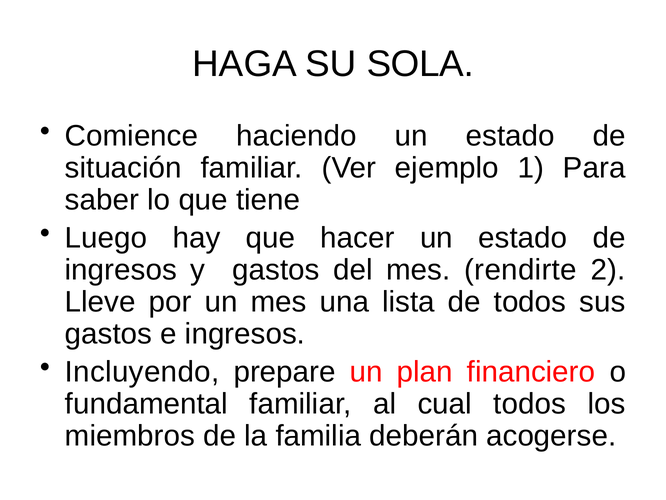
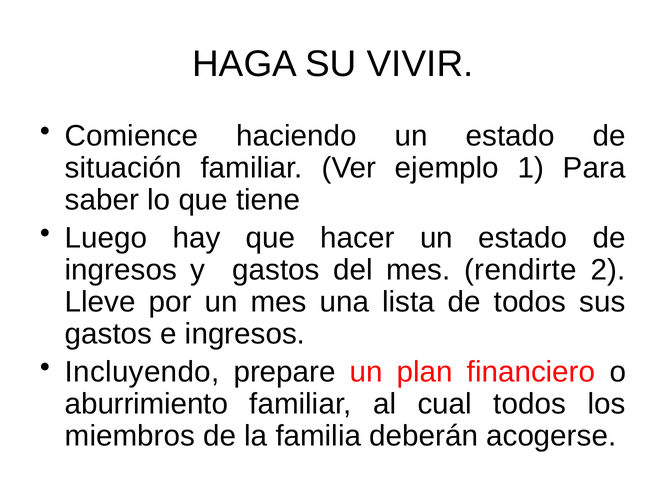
SOLA: SOLA -> VIVIR (420, 64)
fundamental: fundamental -> aburrimiento (146, 403)
